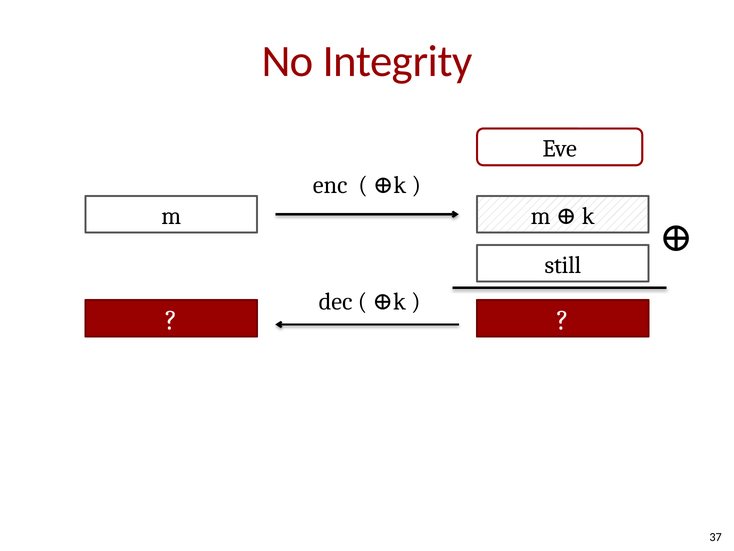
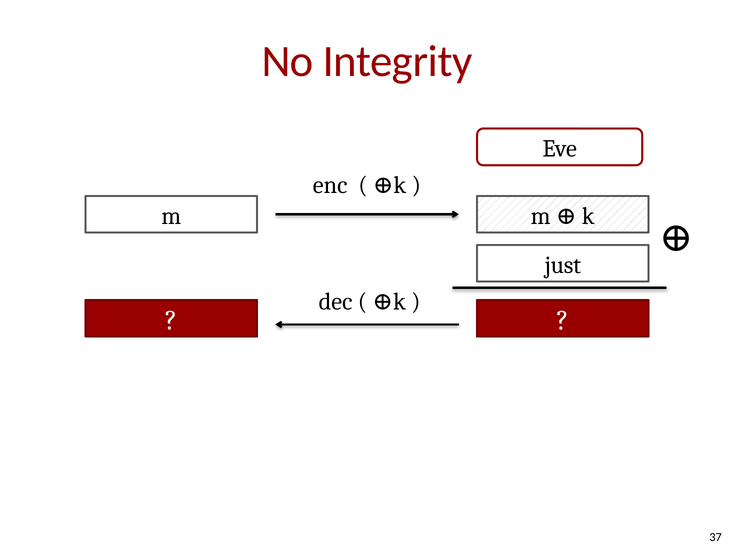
still: still -> just (563, 265)
